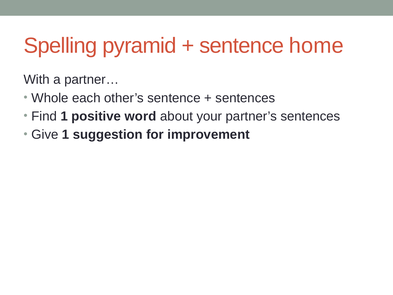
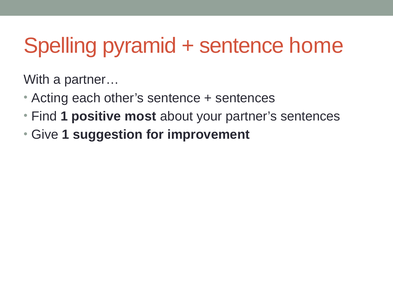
Whole: Whole -> Acting (50, 98)
word: word -> most (140, 116)
